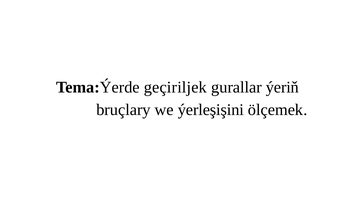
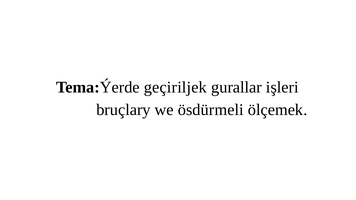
ýeriň: ýeriň -> işleri (282, 87)
ýerleşişini: ýerleşişini -> ösdürmeli (211, 110)
